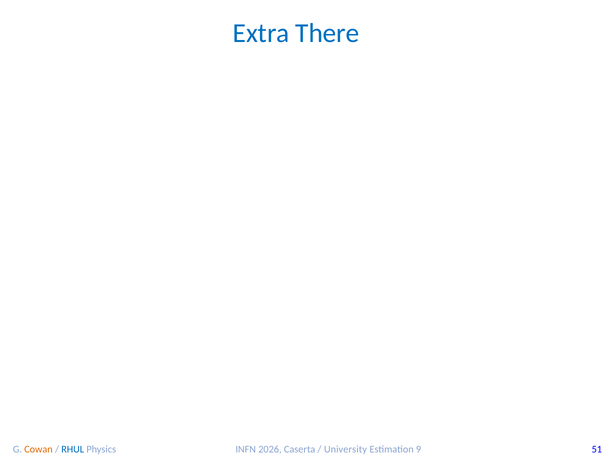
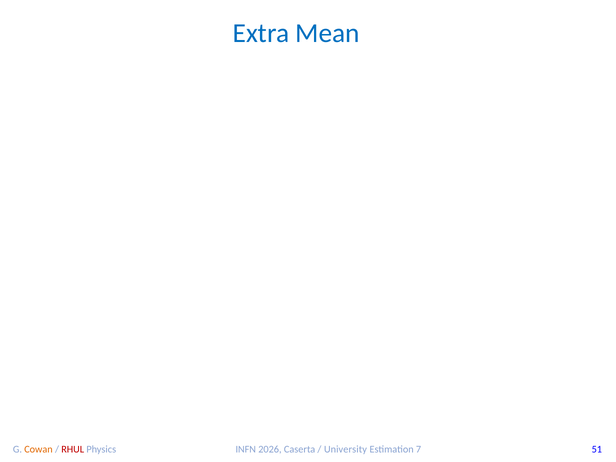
There: There -> Mean (327, 33)
RHUL colour: blue -> red (73, 450)
9: 9 -> 7 (419, 450)
